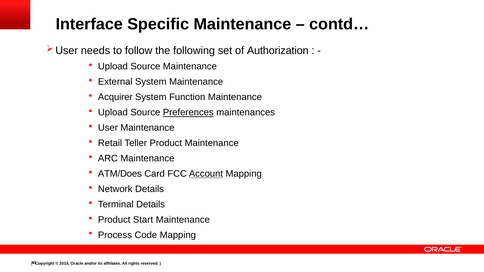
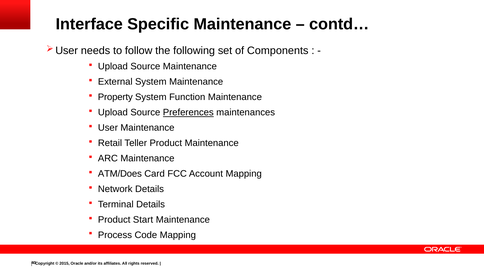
Authorization: Authorization -> Components (278, 51)
Acquirer: Acquirer -> Property (115, 97)
Account underline: present -> none (206, 174)
